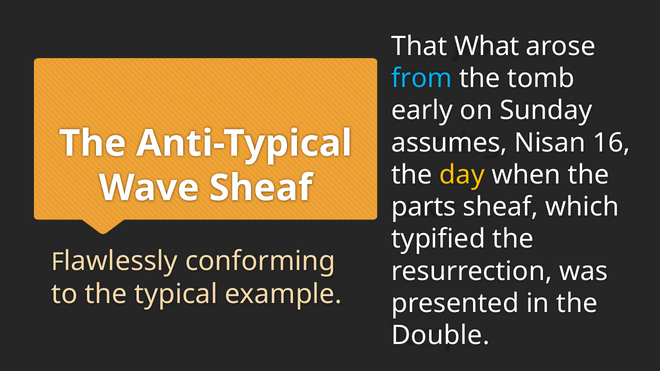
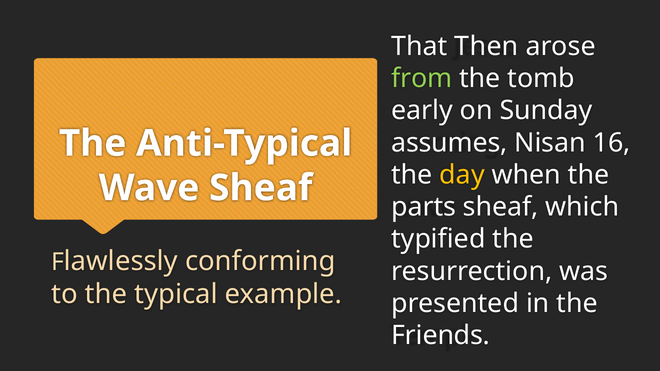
What: What -> Then (486, 46)
from colour: light blue -> light green (422, 78)
Double: Double -> Friends (441, 336)
